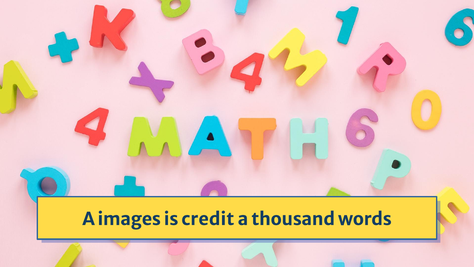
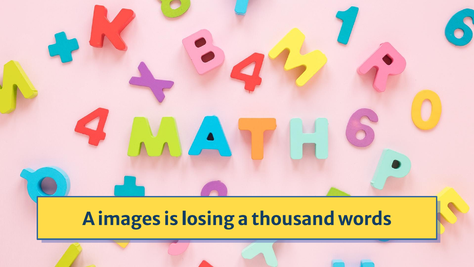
credit: credit -> losing (208, 219)
